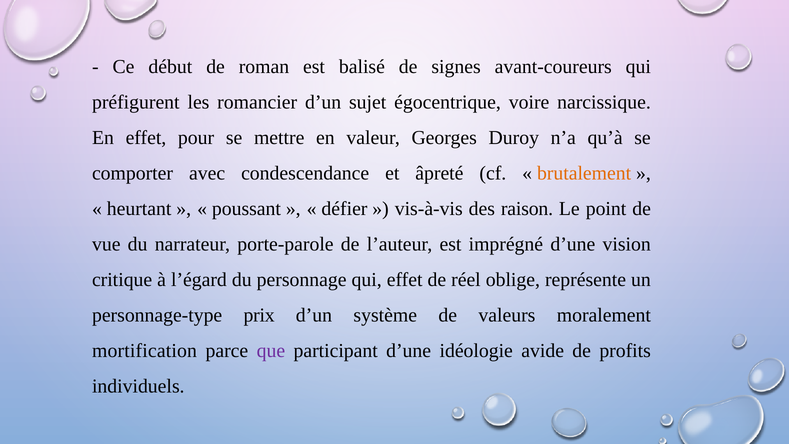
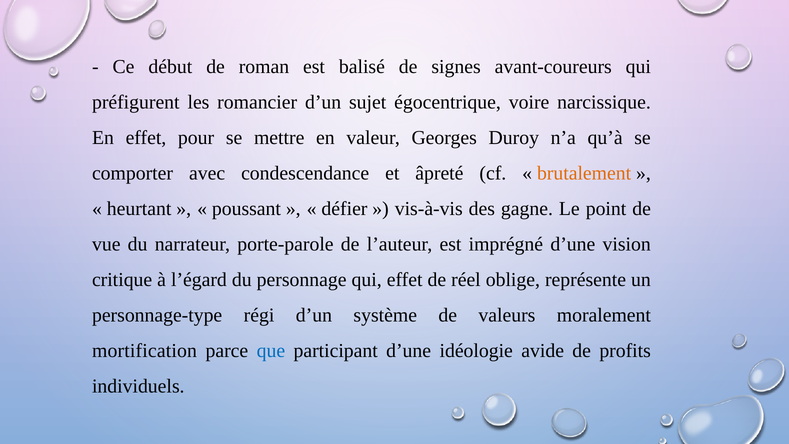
raison: raison -> gagne (527, 209)
prix: prix -> régi (259, 315)
que colour: purple -> blue (271, 351)
